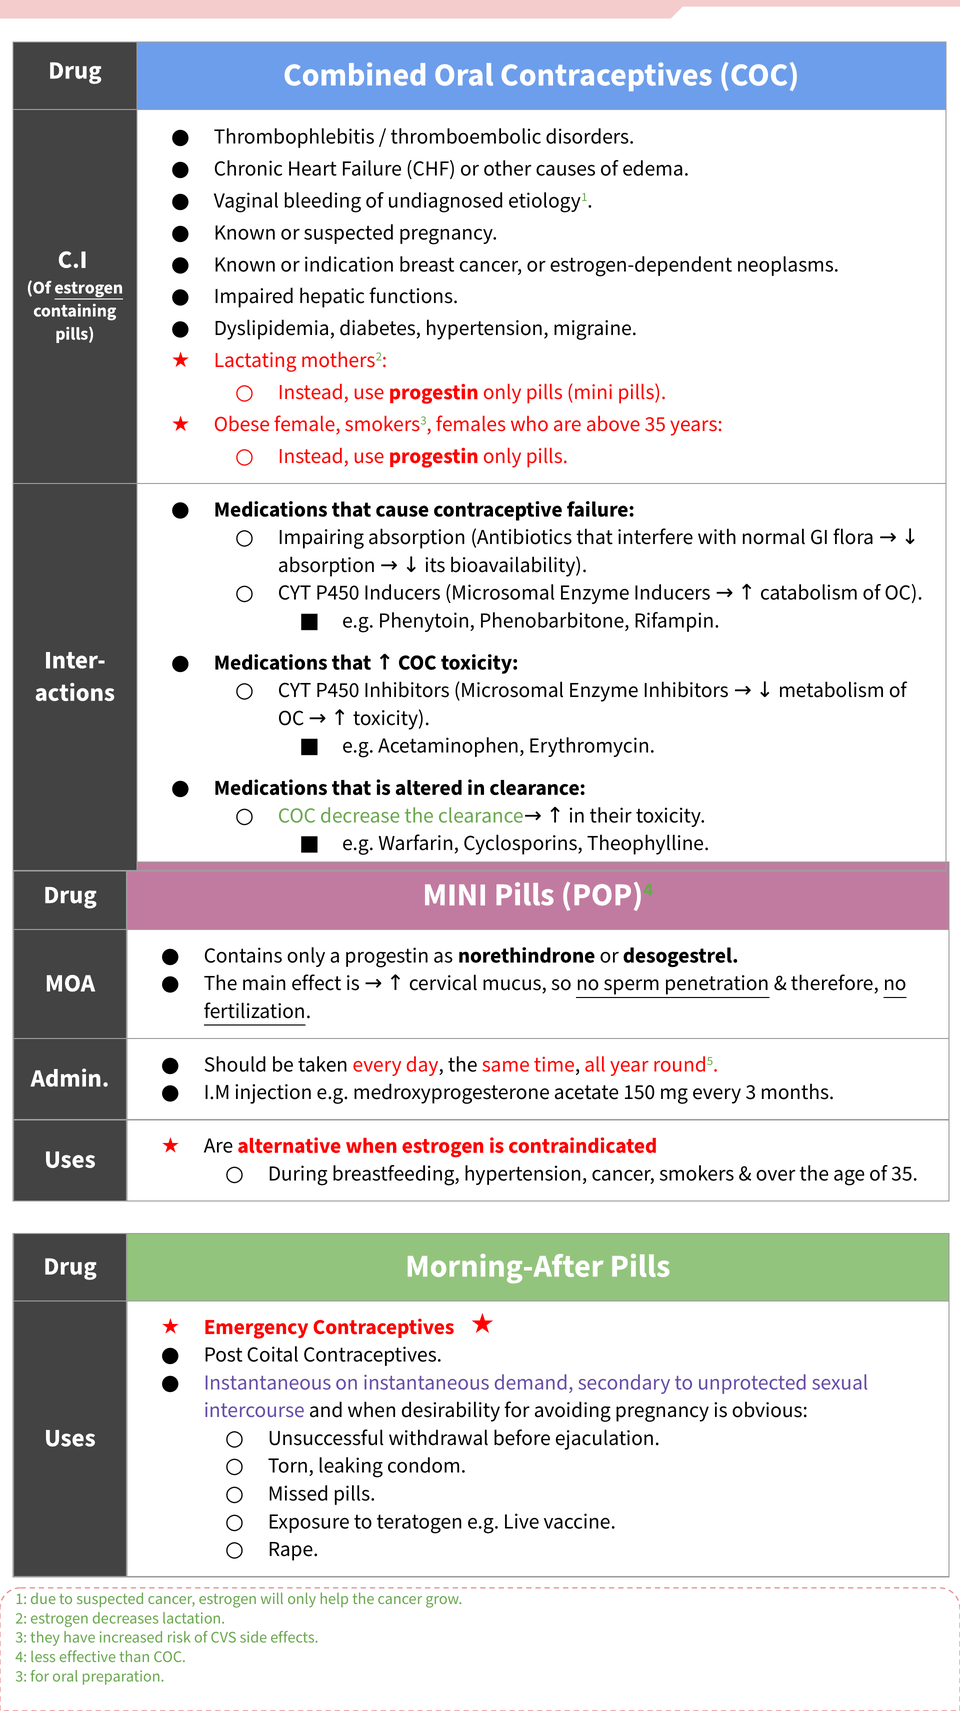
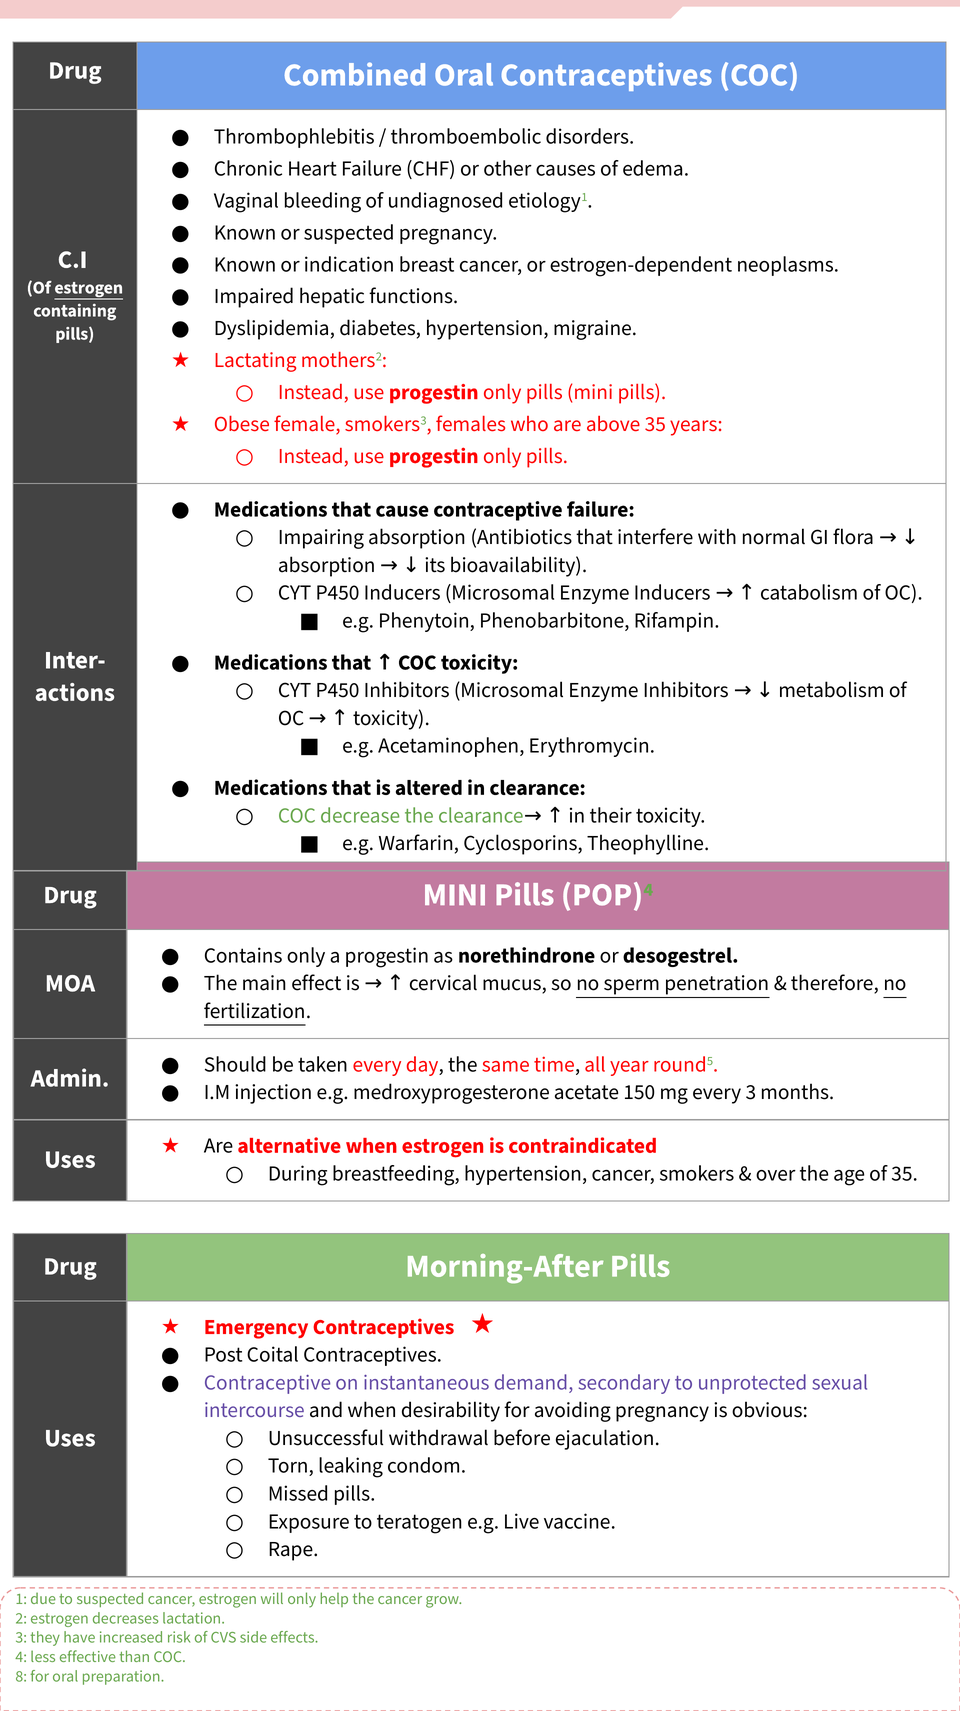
Instantaneous: Instantaneous -> Contraceptive (267, 1382)
3: 3 -> 8 (21, 1676)
